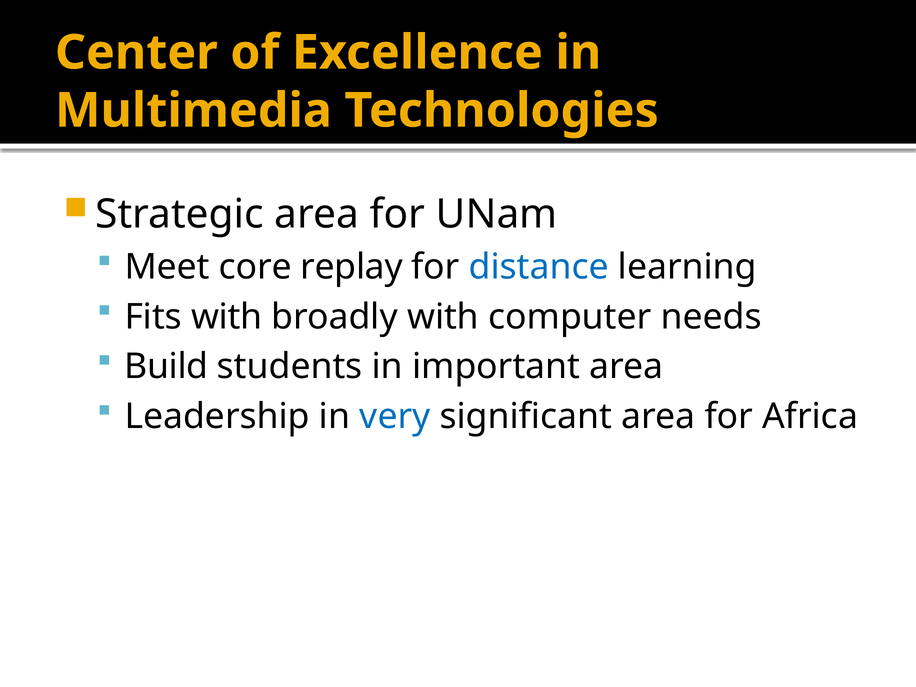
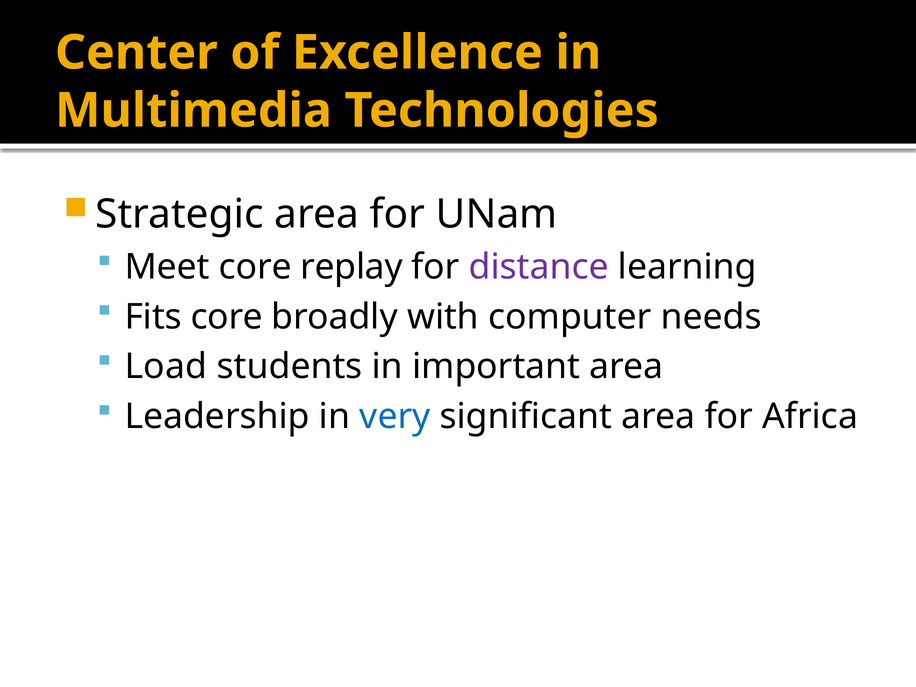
distance colour: blue -> purple (539, 267)
Fits with: with -> core (227, 317)
Build: Build -> Load (166, 367)
